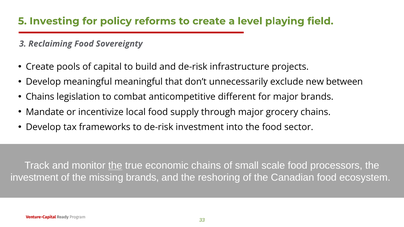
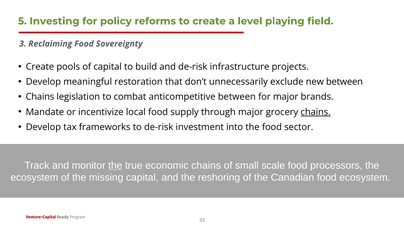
meaningful meaningful: meaningful -> restoration (139, 82)
anticompetitive different: different -> between (237, 97)
chains underline: none -> present (316, 112)
investment: investment -> ecosystem (34, 178)
missing brands: brands -> capital (142, 178)
